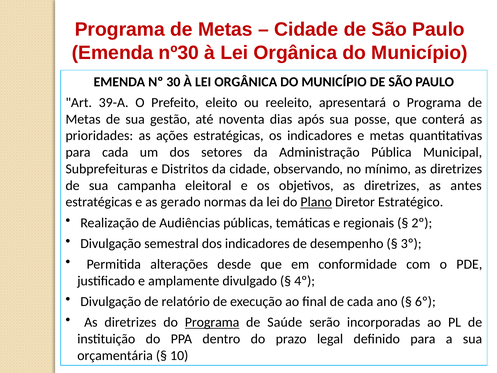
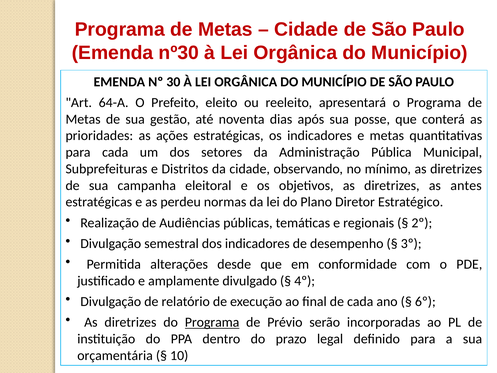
39-A: 39-A -> 64-A (114, 102)
gerado: gerado -> perdeu (181, 202)
Plano underline: present -> none (316, 202)
Saúde: Saúde -> Prévio (285, 322)
